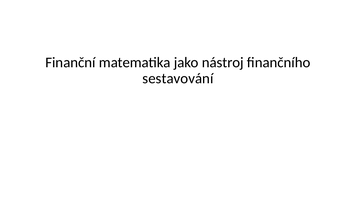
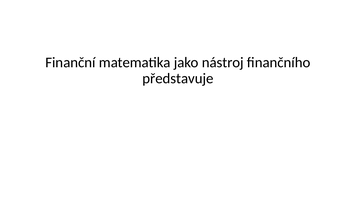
sestavování: sestavování -> představuje (178, 79)
